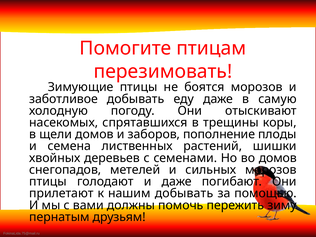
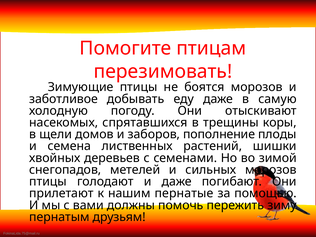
во домов: домов -> зимой (278, 158)
нашим добывать: добывать -> пернатые (184, 193)
